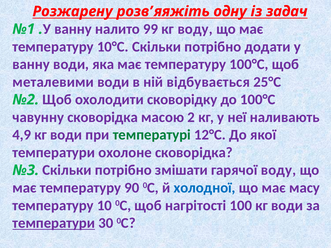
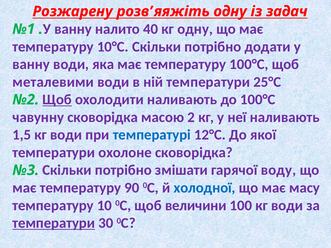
99: 99 -> 40 (151, 29)
кг воду: воду -> одну (195, 29)
ній відбувається: відбувається -> температури (208, 82)
Щоб underline: none -> present (57, 100)
охолодити сковорідку: сковорідку -> наливають (182, 100)
4,9: 4,9 -> 1,5 (22, 135)
температурі colour: green -> blue (152, 135)
нагрітості: нагрітості -> величини (196, 206)
